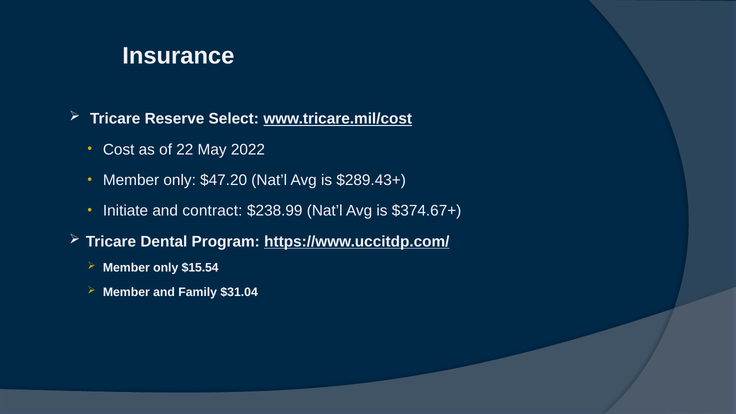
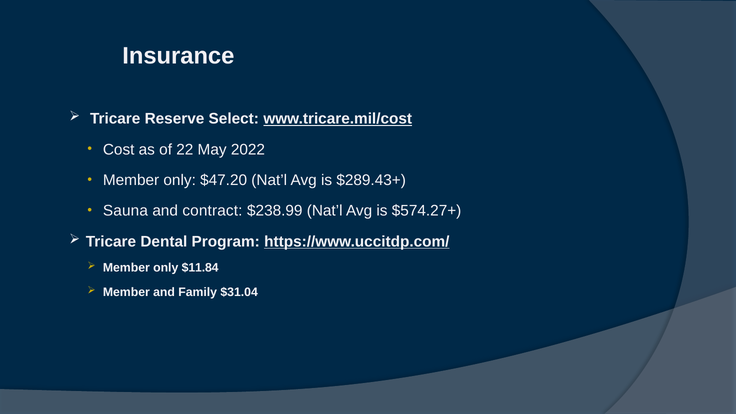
Initiate: Initiate -> Sauna (125, 211)
$374.67+: $374.67+ -> $574.27+ (427, 211)
$15.54: $15.54 -> $11.84 (200, 268)
